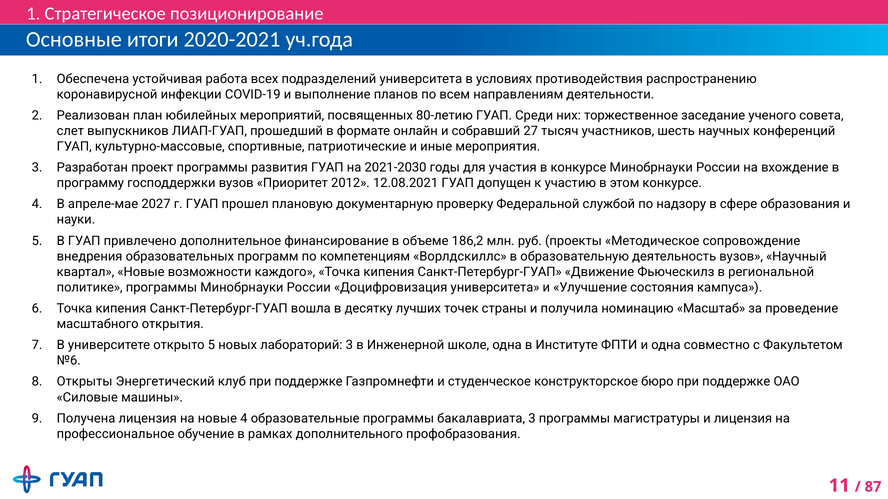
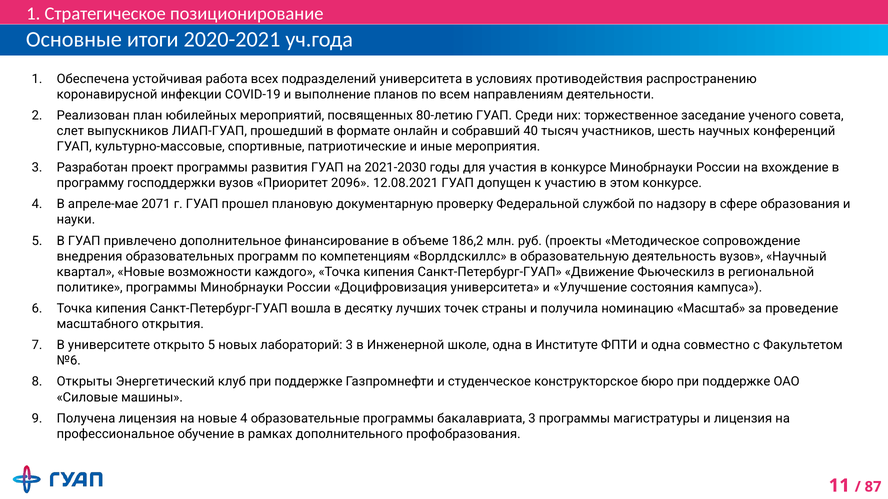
27: 27 -> 40 (531, 131)
2012: 2012 -> 2096 (350, 183)
2027: 2027 -> 2071 (156, 204)
